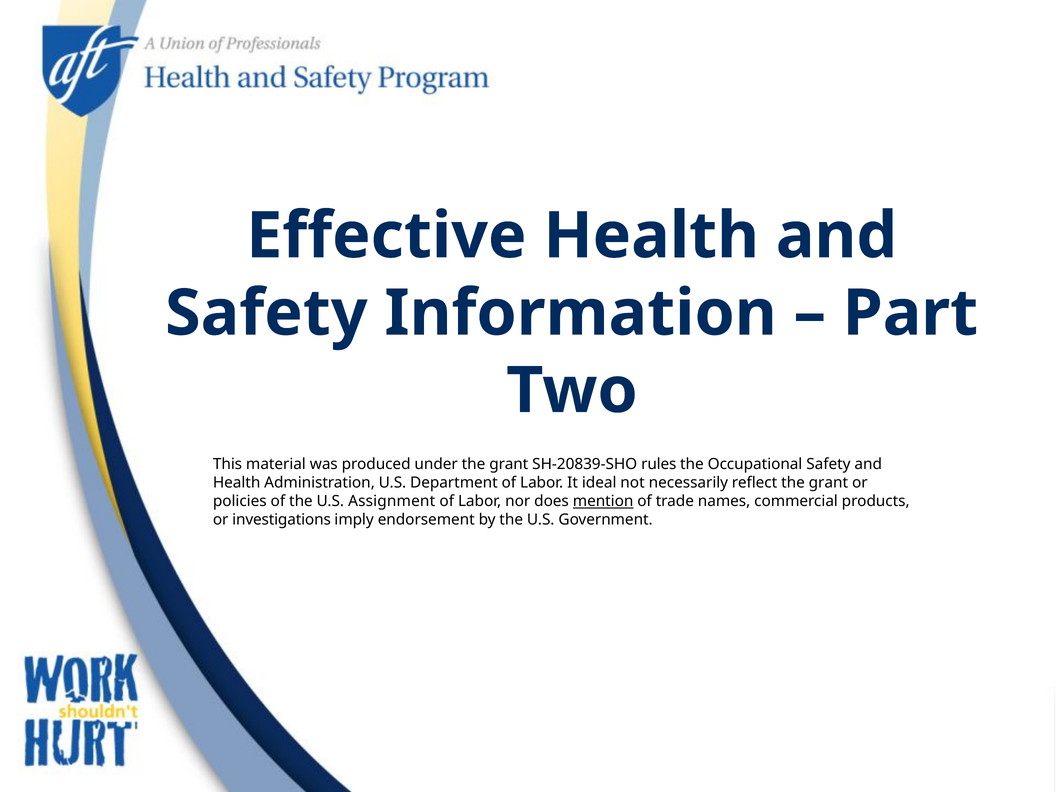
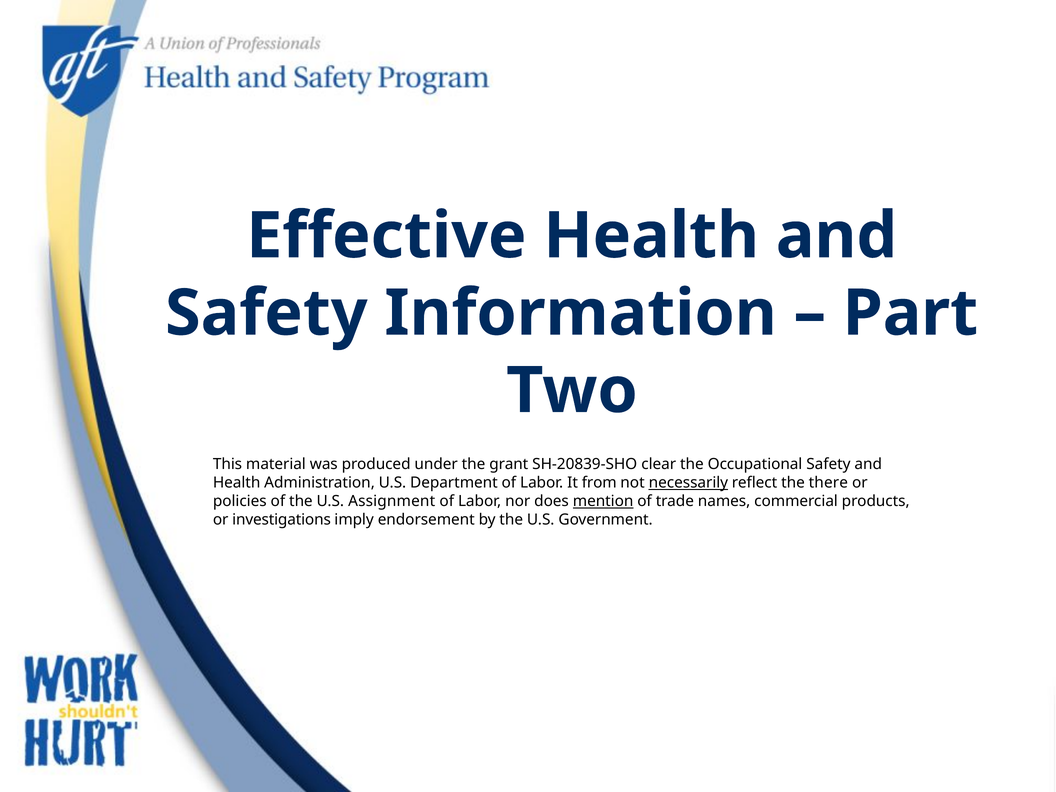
rules: rules -> clear (659, 464)
ideal: ideal -> from (599, 483)
necessarily underline: none -> present (688, 483)
reflect the grant: grant -> there (828, 483)
